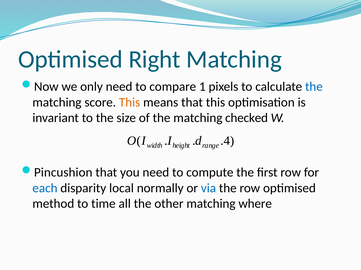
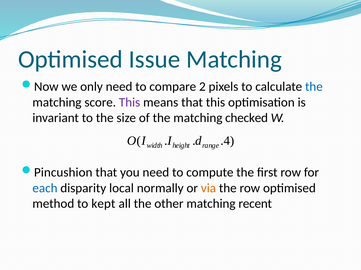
Right: Right -> Issue (154, 60)
1: 1 -> 2 (202, 87)
This colour: orange -> purple (130, 103)
via colour: blue -> orange (208, 189)
time: time -> kept (103, 204)
where: where -> recent (255, 204)
